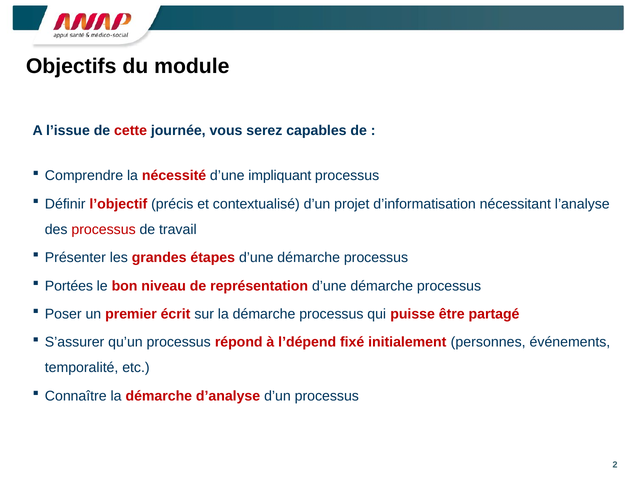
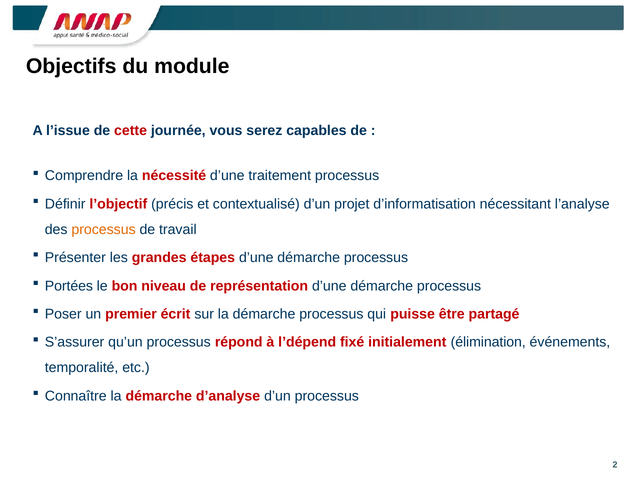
impliquant: impliquant -> traitement (280, 176)
processus colour: red -> orange (104, 229)
personnes: personnes -> élimination (488, 342)
